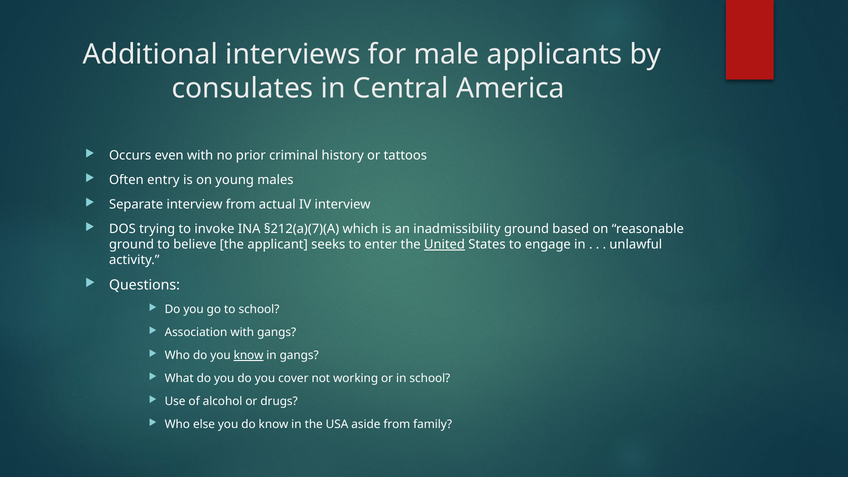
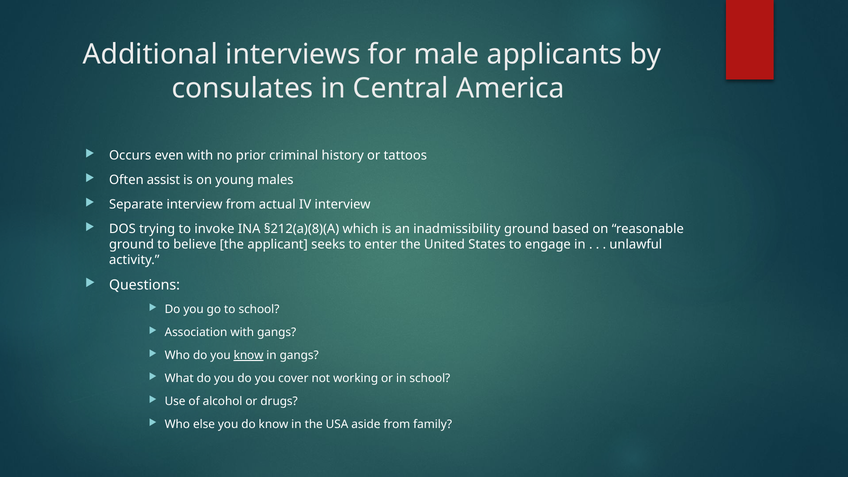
entry: entry -> assist (163, 180)
§212(a)(7)(A: §212(a)(7)(A -> §212(a)(8)(A (302, 229)
United underline: present -> none (444, 244)
